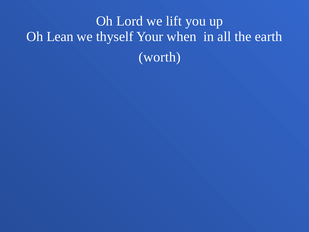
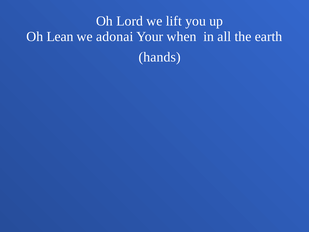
thyself: thyself -> adonai (115, 36)
worth: worth -> hands (160, 57)
